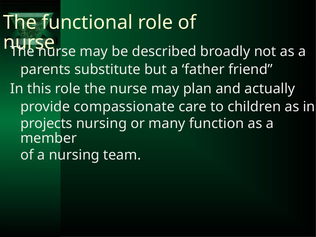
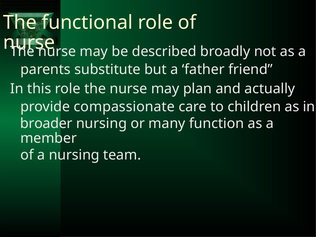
projects: projects -> broader (46, 124)
